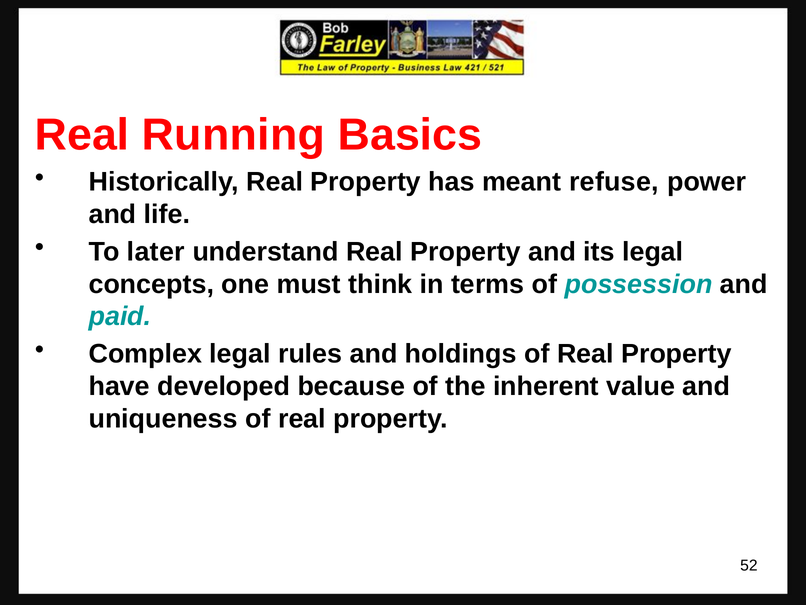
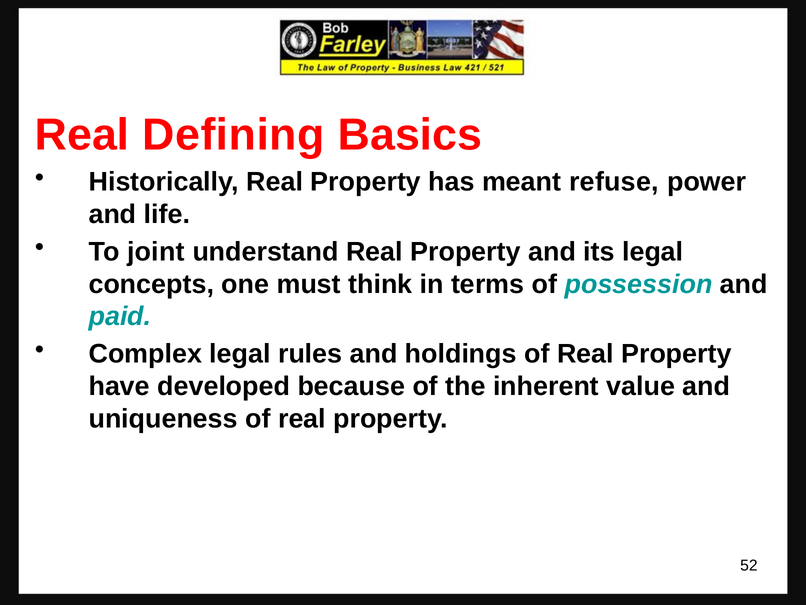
Running: Running -> Defining (233, 135)
later: later -> joint (156, 252)
